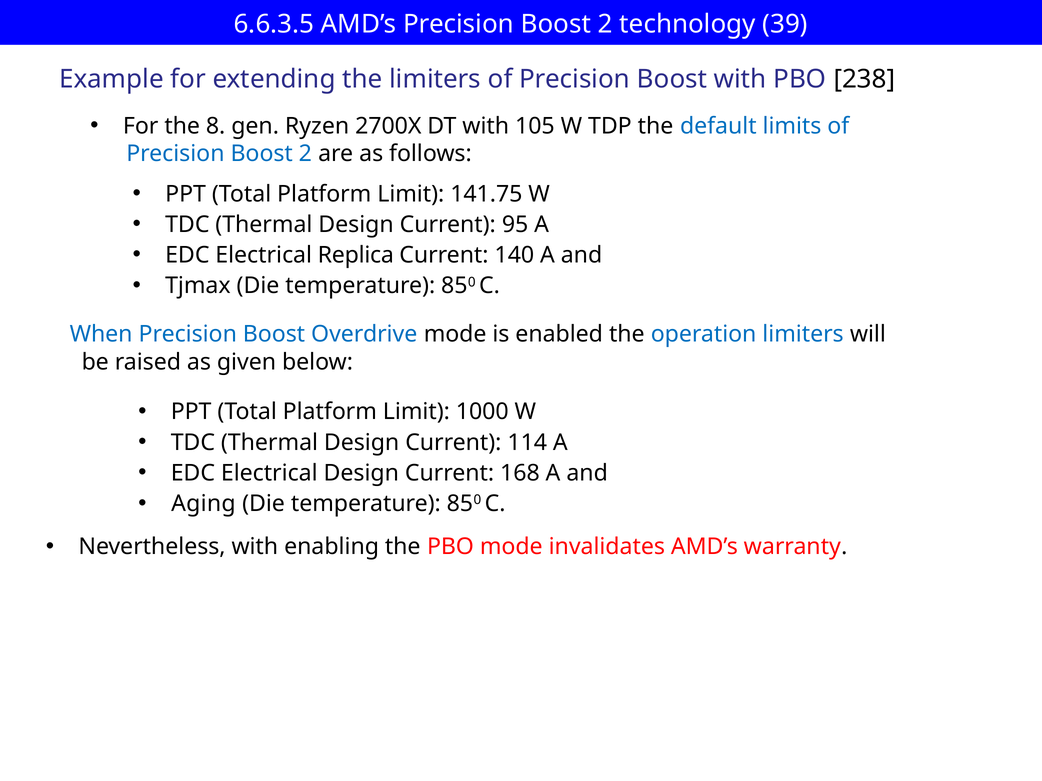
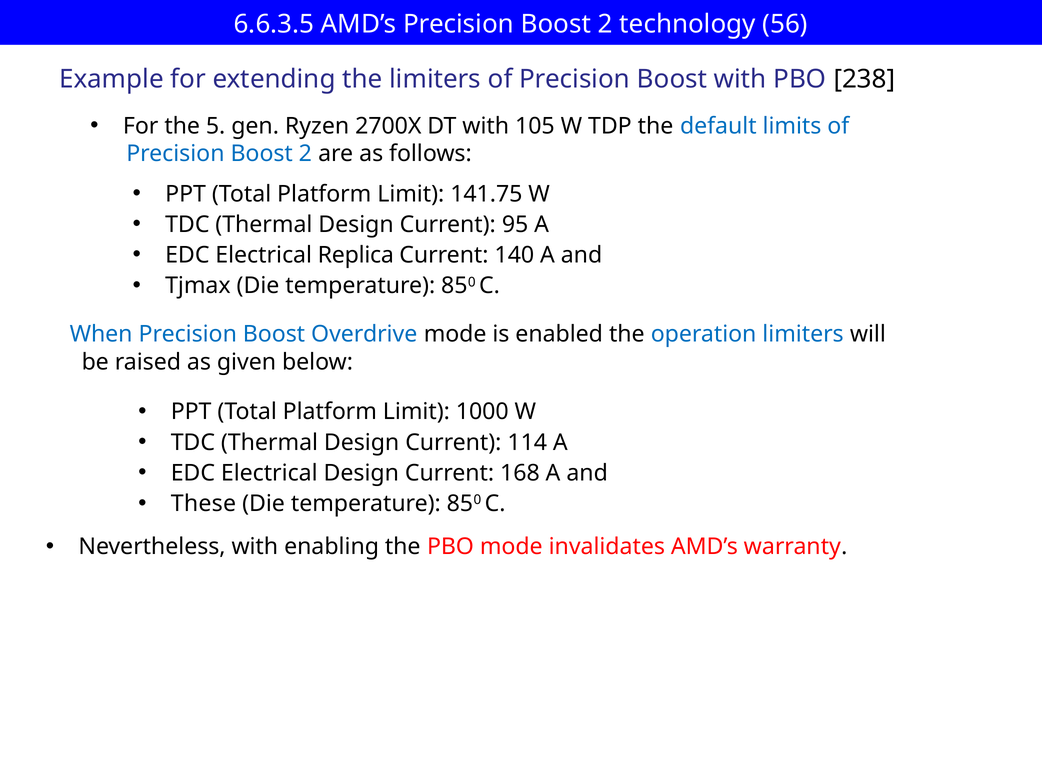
39: 39 -> 56 (785, 24)
8: 8 -> 5 (216, 126)
Aging: Aging -> These (203, 504)
